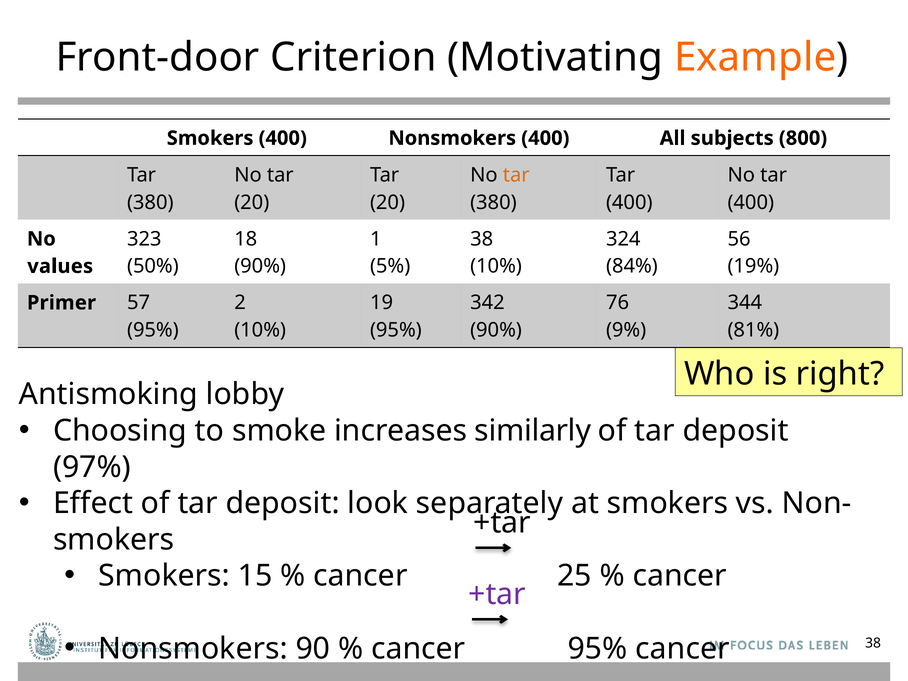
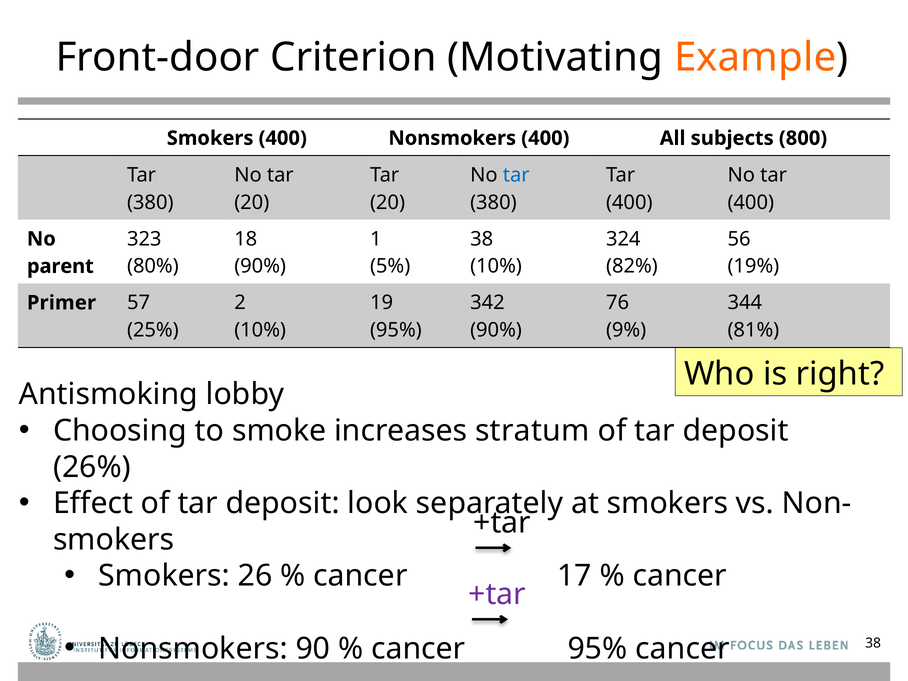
tar colour: orange -> blue (516, 175)
50%: 50% -> 80% (153, 266)
84%: 84% -> 82% (632, 266)
values: values -> parent (60, 266)
95%: 95% -> 25% (153, 330)
similarly: similarly -> stratum (532, 431)
97%: 97% -> 26% (92, 467)
15: 15 -> 26 (255, 576)
25: 25 -> 17 (574, 576)
